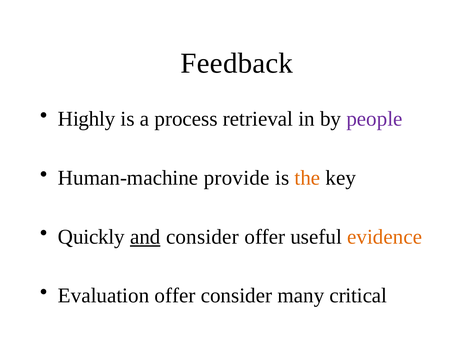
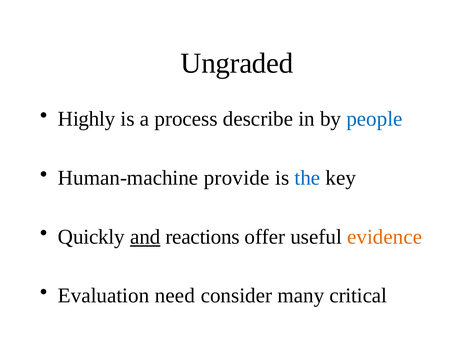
Feedback: Feedback -> Ungraded (237, 63)
retrieval: retrieval -> describe (258, 119)
people colour: purple -> blue (374, 119)
the colour: orange -> blue (307, 178)
and consider: consider -> reactions (203, 237)
Evaluation offer: offer -> need (175, 296)
